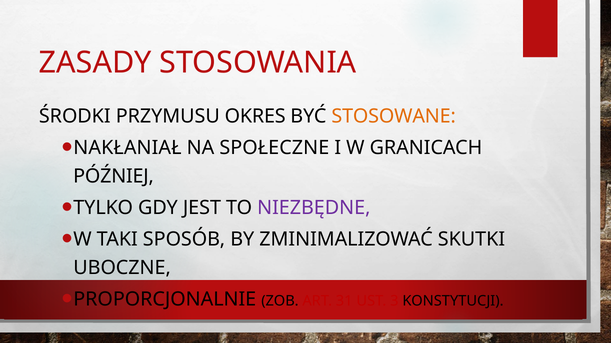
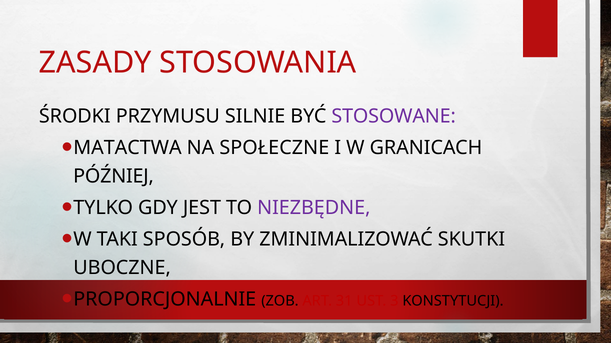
OKRES: OKRES -> SILNIE (255, 117)
STOSOWANE colour: orange -> purple (394, 117)
NAKŁANIAŁ: NAKŁANIAŁ -> MATACTWA (127, 148)
